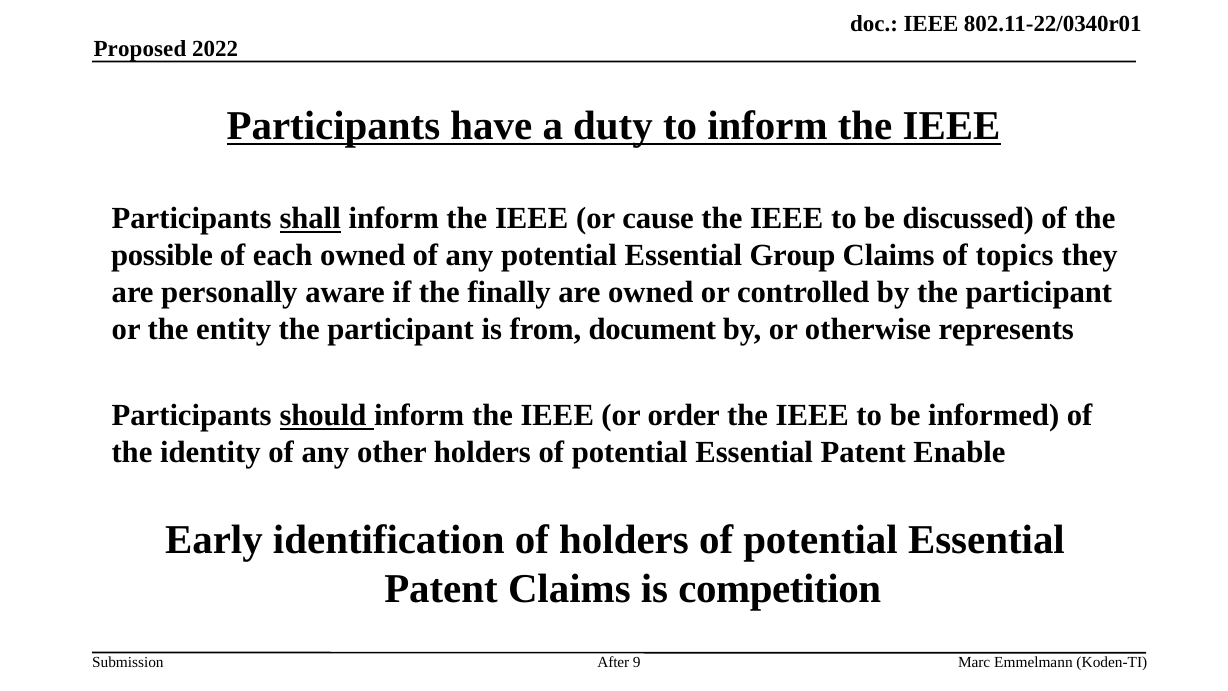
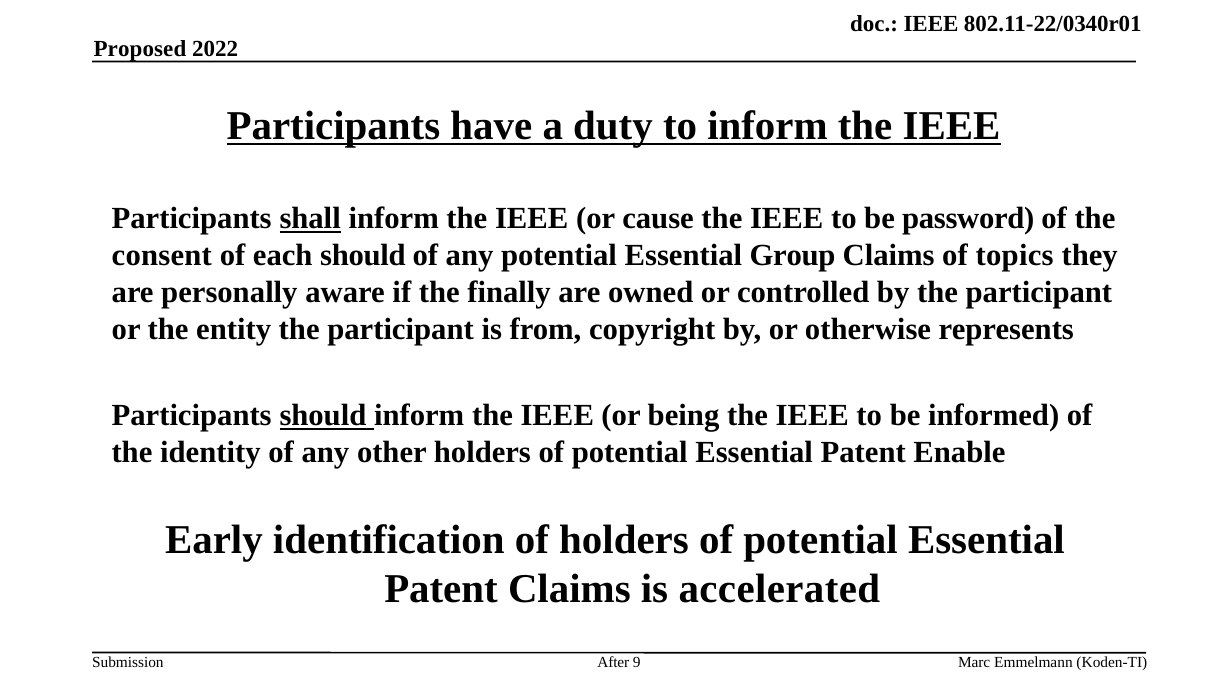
discussed: discussed -> password (968, 219)
possible: possible -> consent (162, 255)
each owned: owned -> should (363, 255)
document: document -> copyright (652, 329)
order: order -> being (684, 415)
competition: competition -> accelerated (779, 589)
